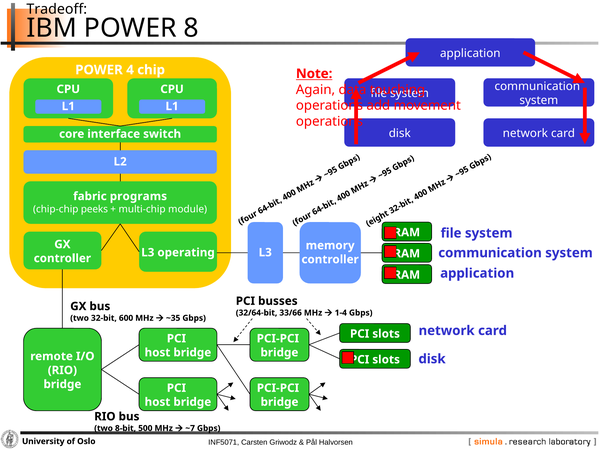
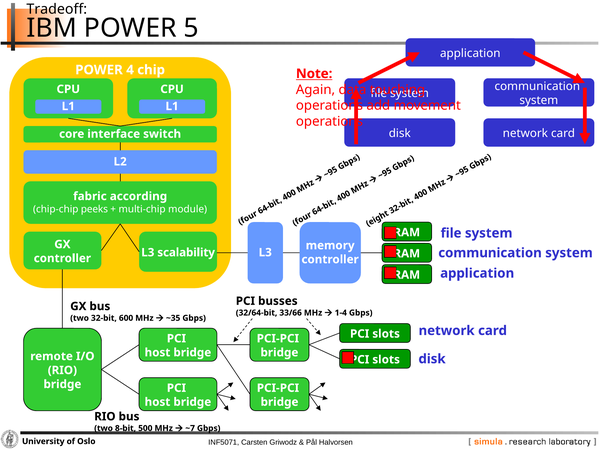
POWER 8: 8 -> 5 (191, 28)
programs: programs -> according (138, 196)
operating: operating -> scalability (186, 253)
